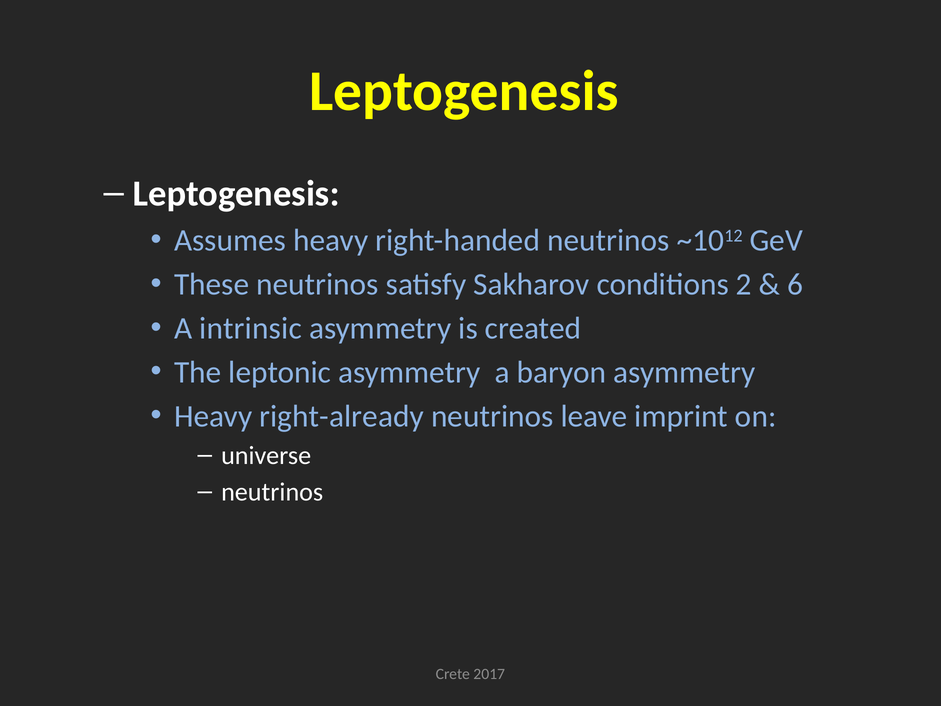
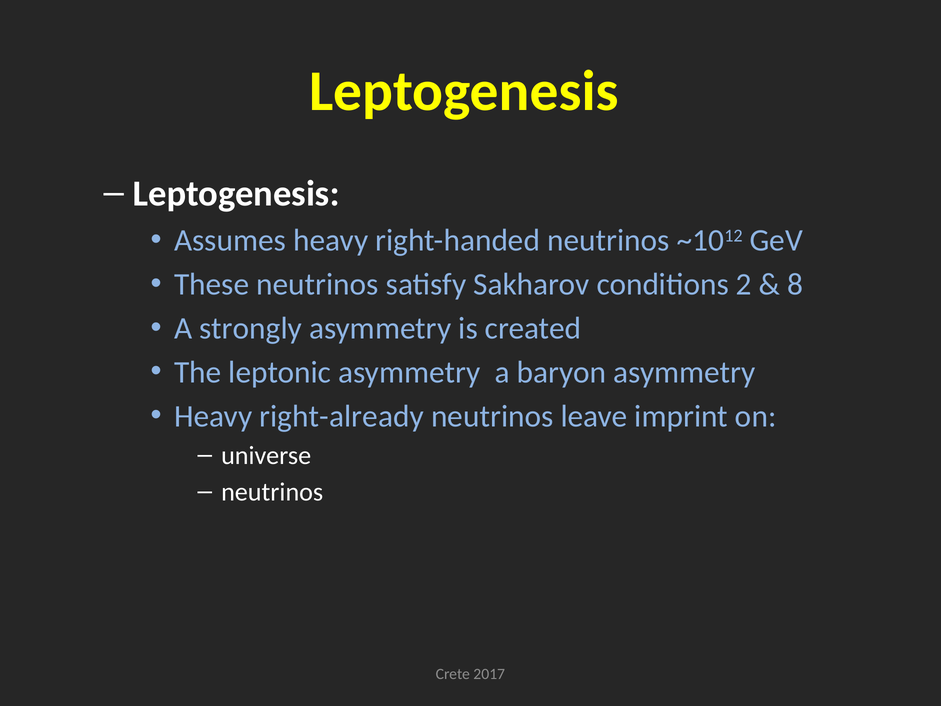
6: 6 -> 8 (795, 284)
intrinsic: intrinsic -> strongly (251, 328)
